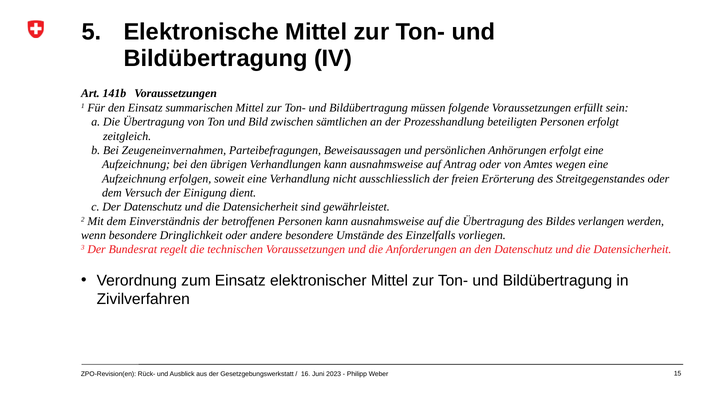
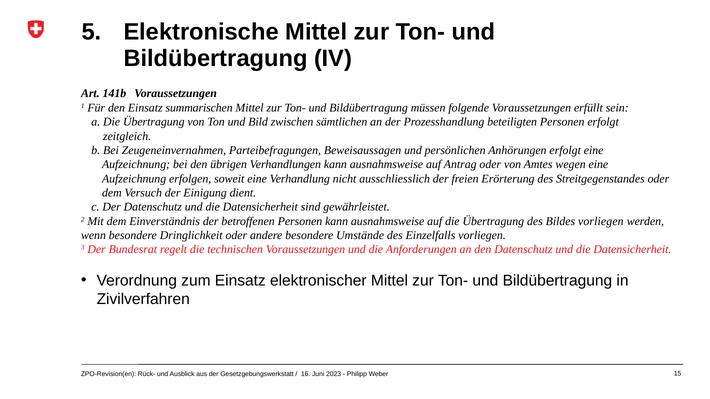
Bildes verlangen: verlangen -> vorliegen (601, 221)
